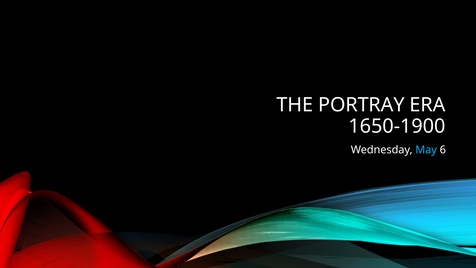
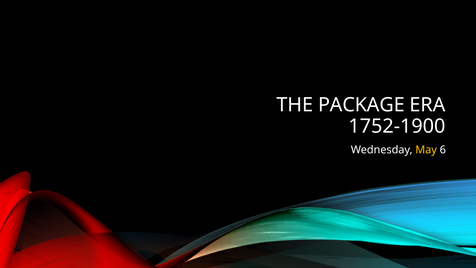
PORTRAY: PORTRAY -> PACKAGE (361, 105)
1650-1900: 1650-1900 -> 1752-1900 (397, 126)
May colour: light blue -> yellow (426, 150)
